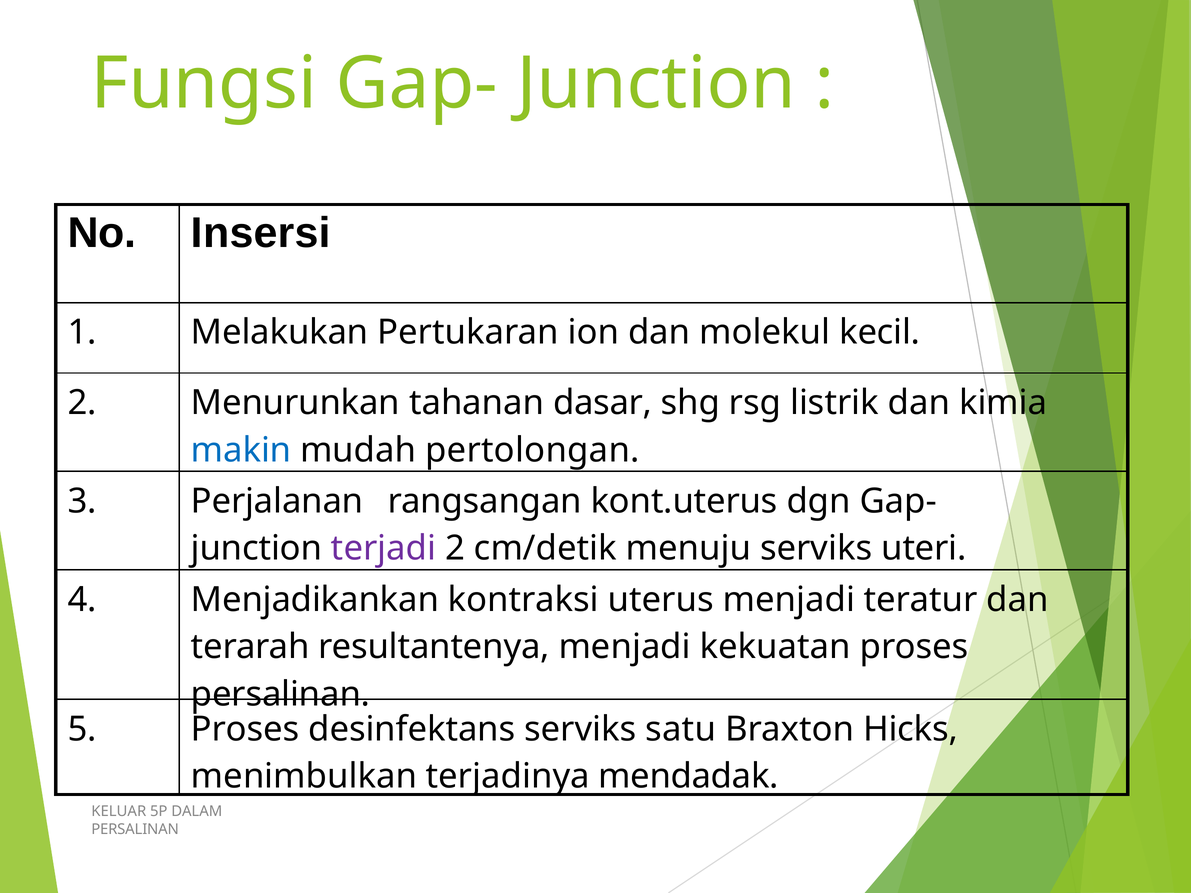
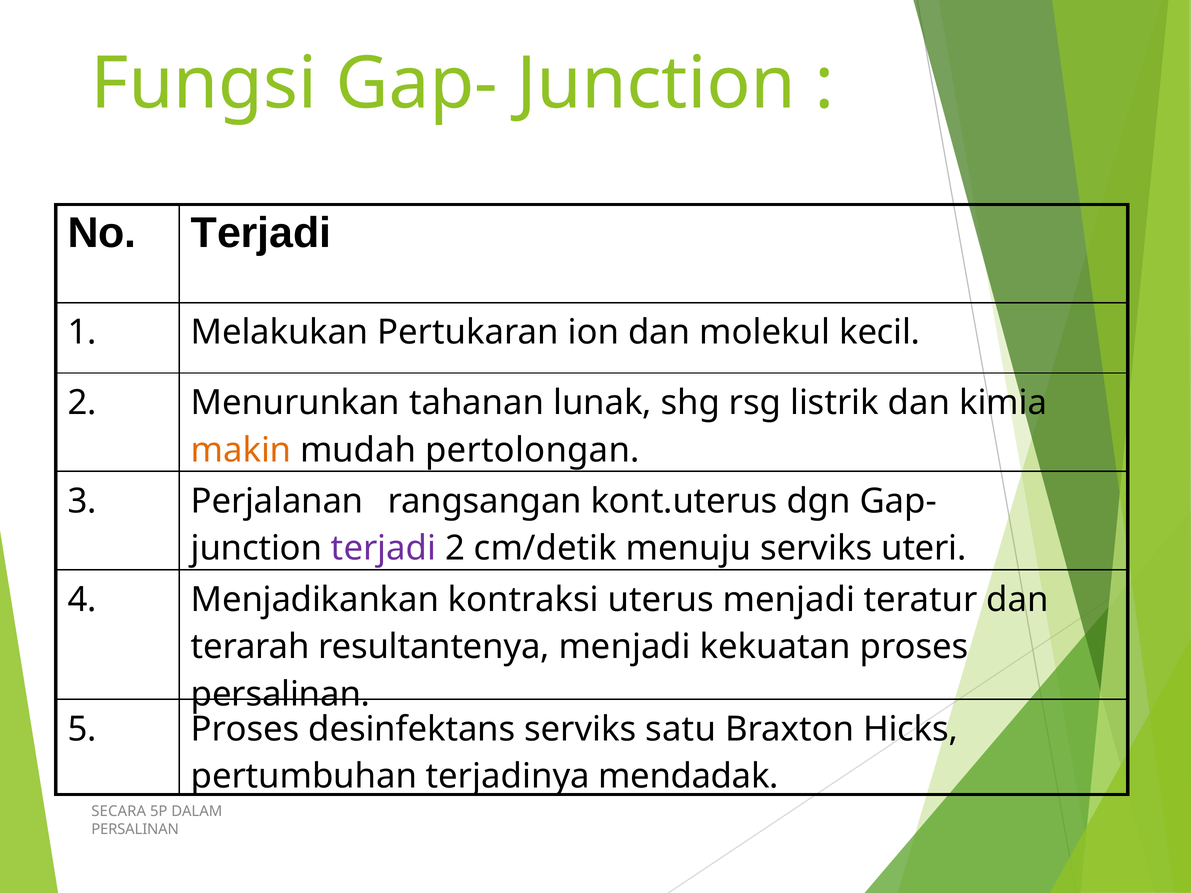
No Insersi: Insersi -> Terjadi (261, 233)
dasar: dasar -> lunak (603, 403)
makin colour: blue -> orange (241, 450)
menimbulkan: menimbulkan -> pertumbuhan (304, 777)
KELUAR: KELUAR -> SECARA (119, 811)
